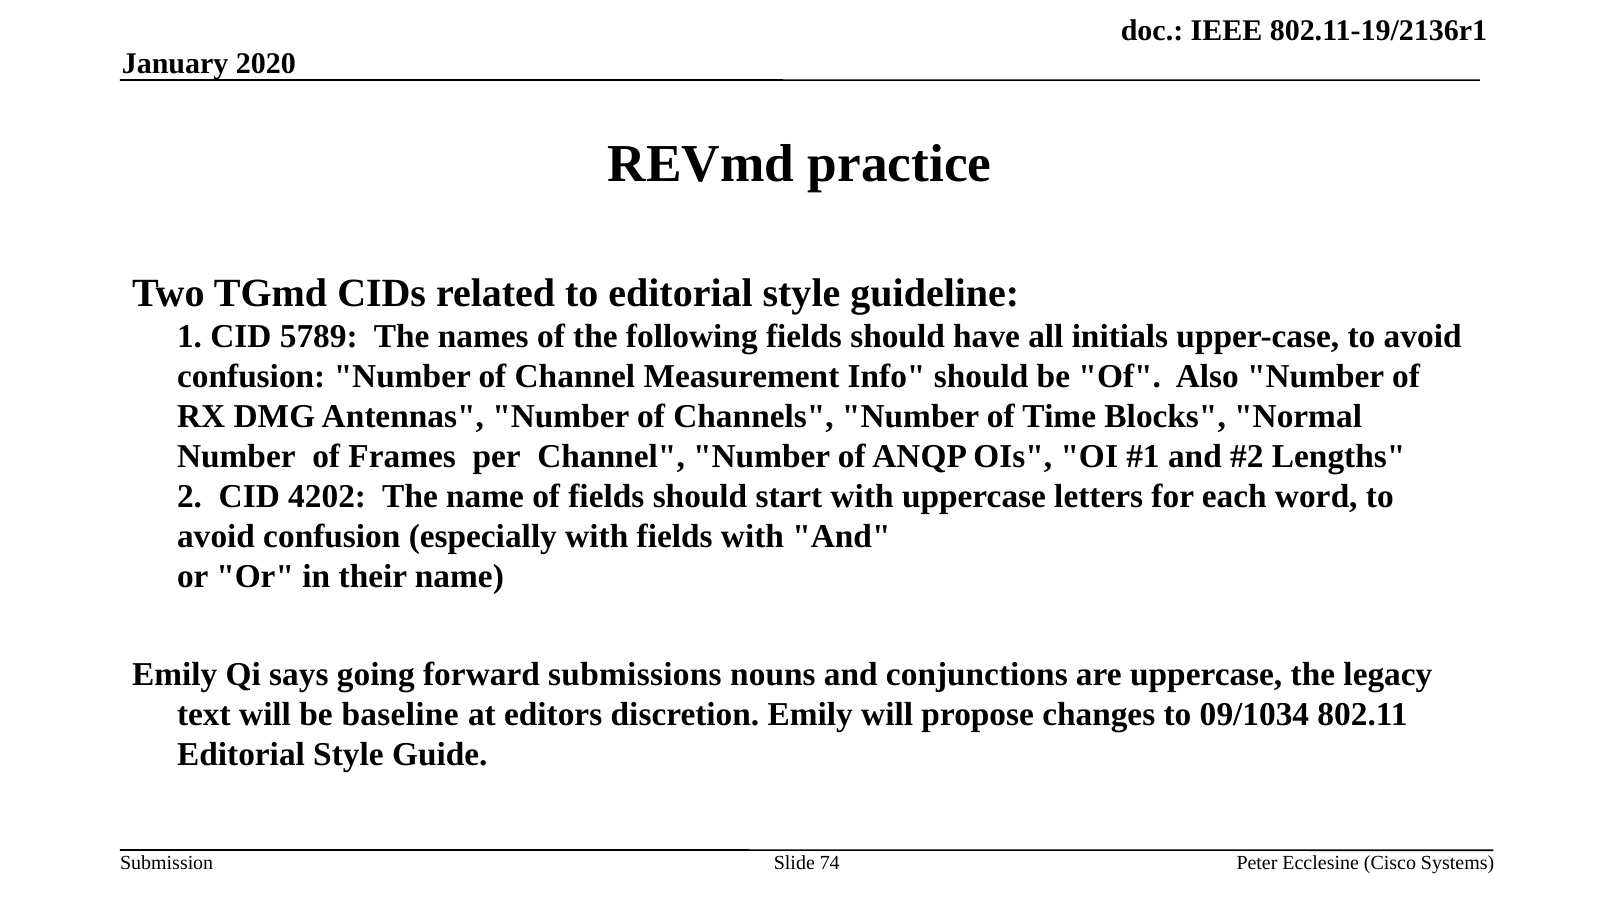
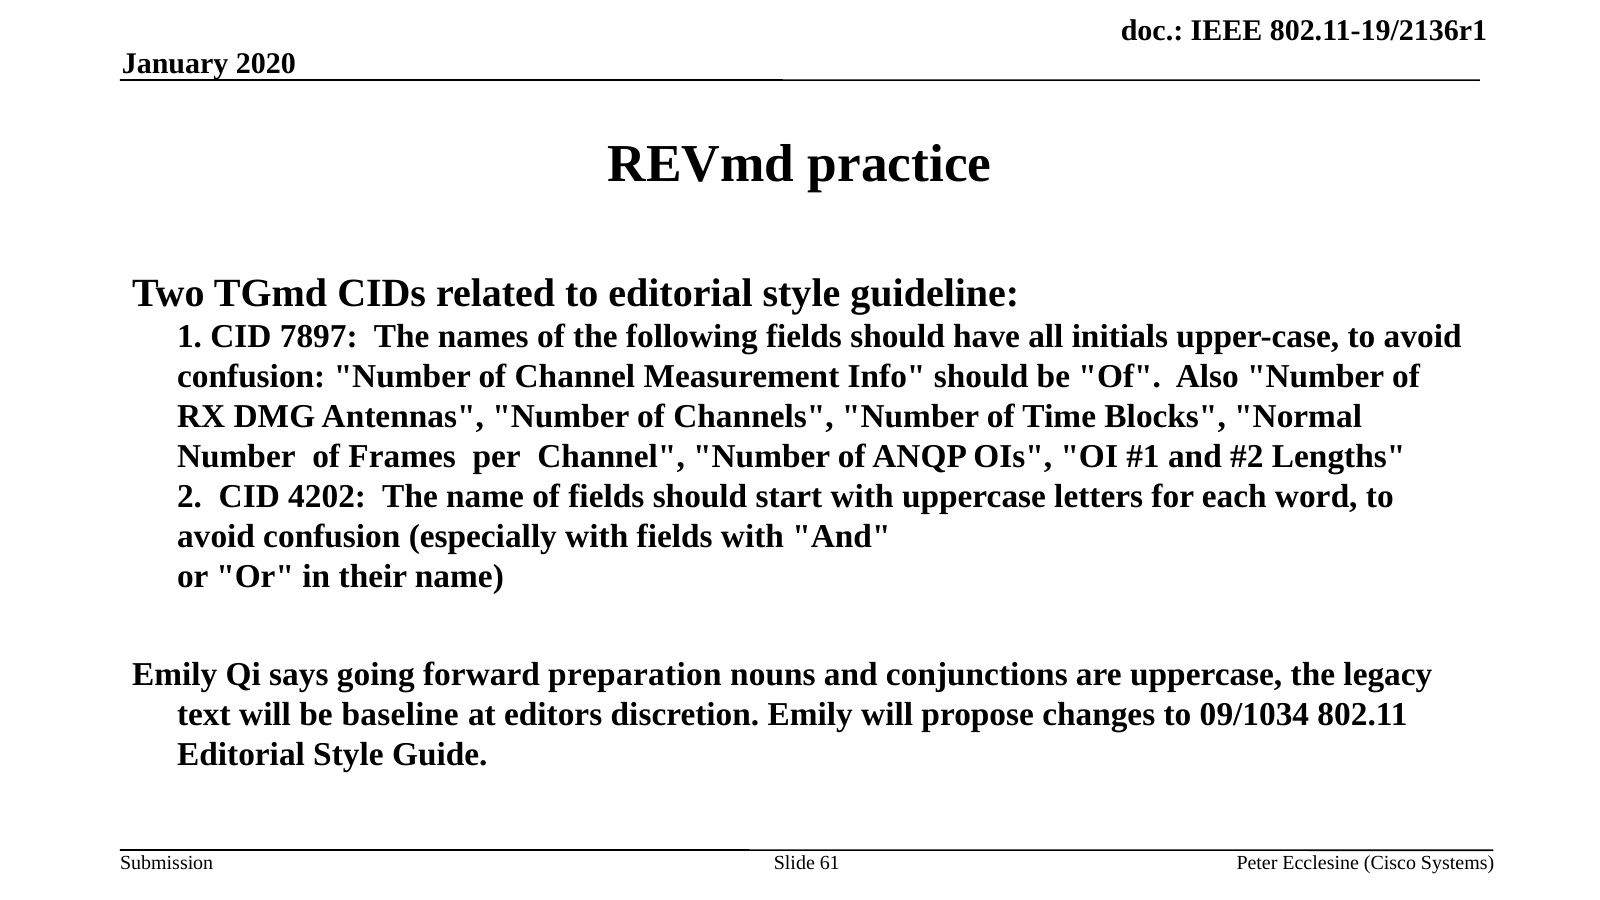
5789: 5789 -> 7897 (319, 336)
submissions: submissions -> preparation (635, 674)
74: 74 -> 61 (830, 863)
